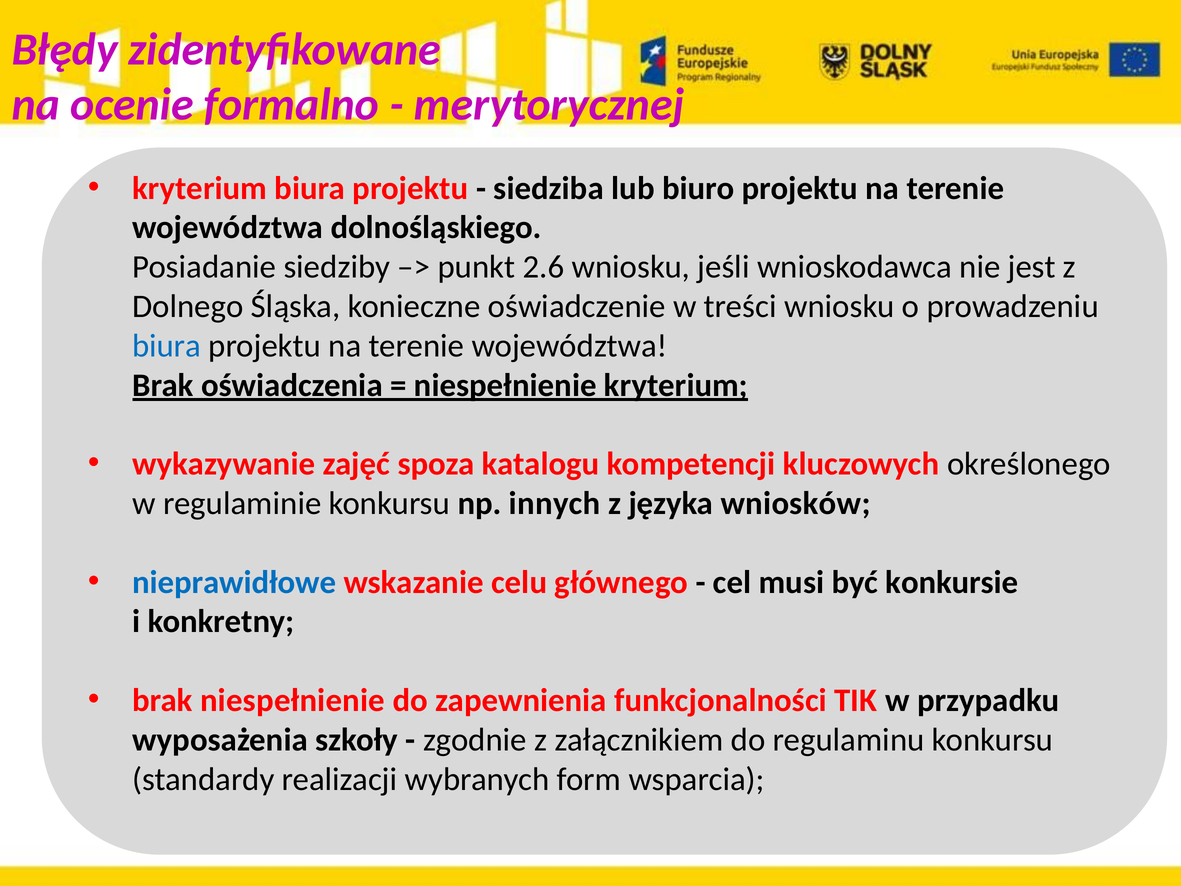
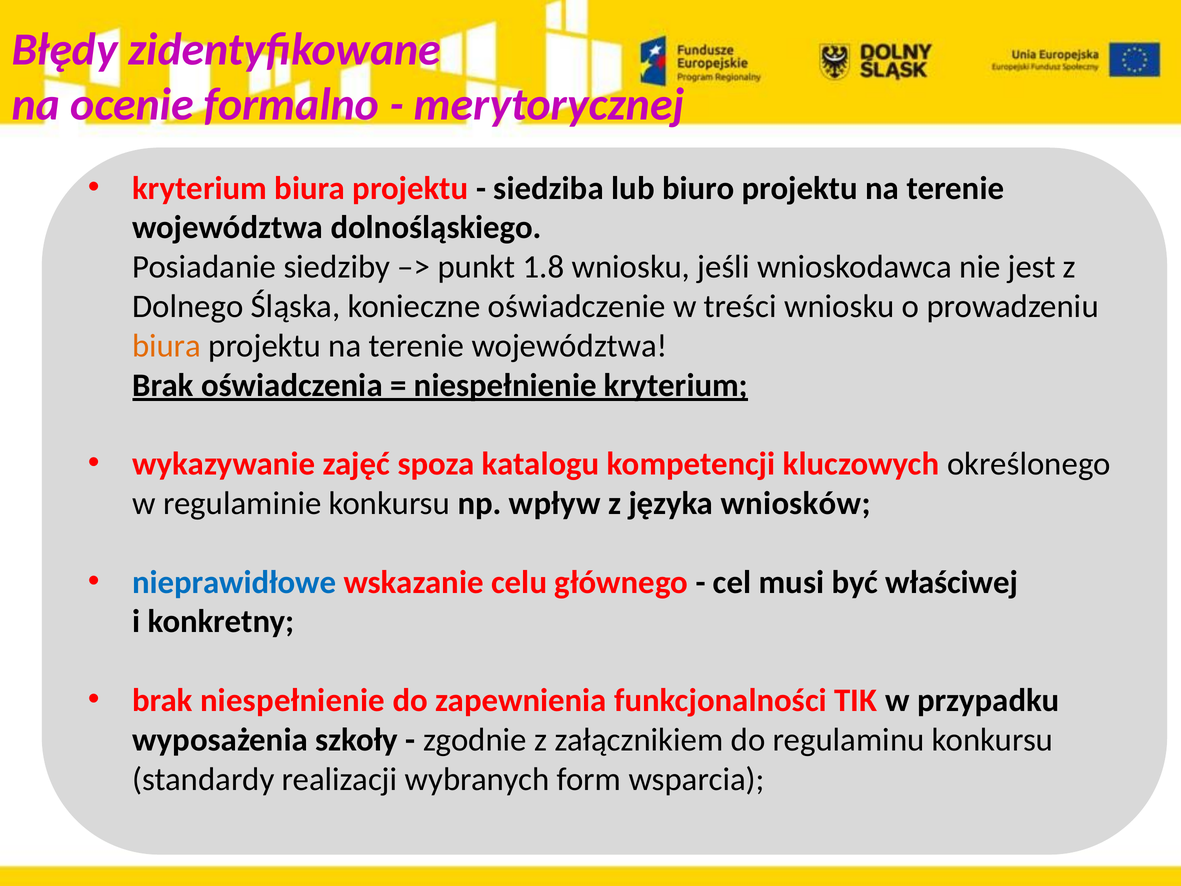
2.6: 2.6 -> 1.8 (543, 267)
biura colour: blue -> orange (167, 346)
innych: innych -> wpływ (555, 503)
konkursie: konkursie -> właściwej (952, 582)
